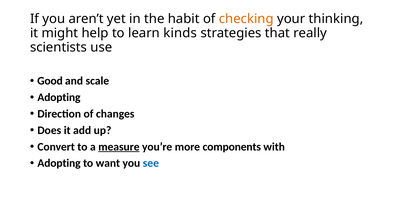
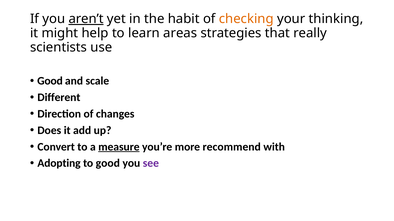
aren’t underline: none -> present (86, 19)
kinds: kinds -> areas (180, 33)
Adopting: Adopting -> Different (59, 98)
components: components -> recommend (232, 147)
to want: want -> good (108, 164)
see colour: blue -> purple (151, 164)
